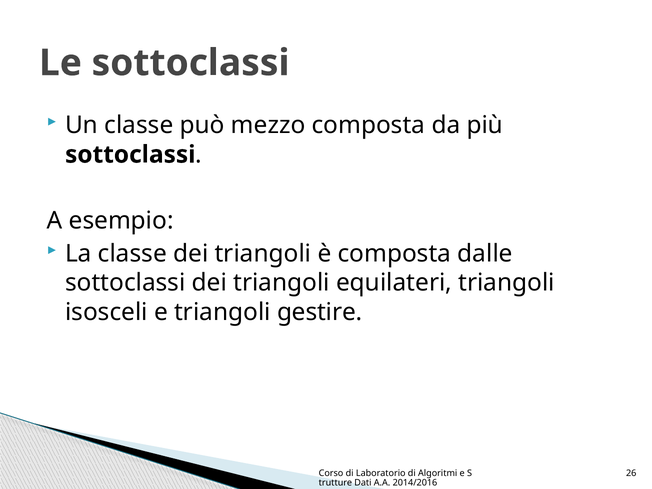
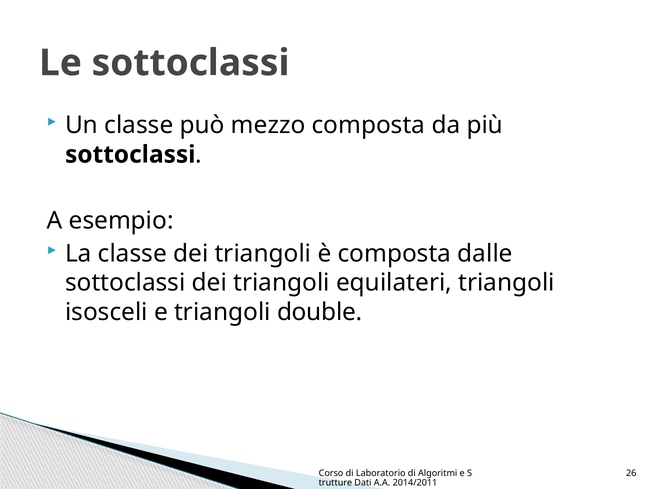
gestire: gestire -> double (320, 312)
2014/2016: 2014/2016 -> 2014/2011 (415, 483)
